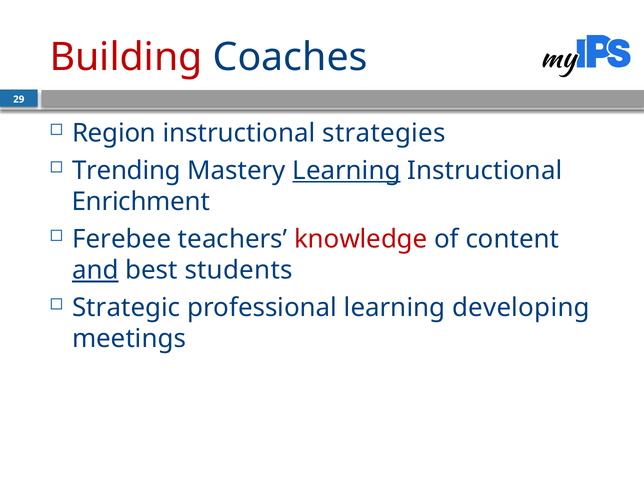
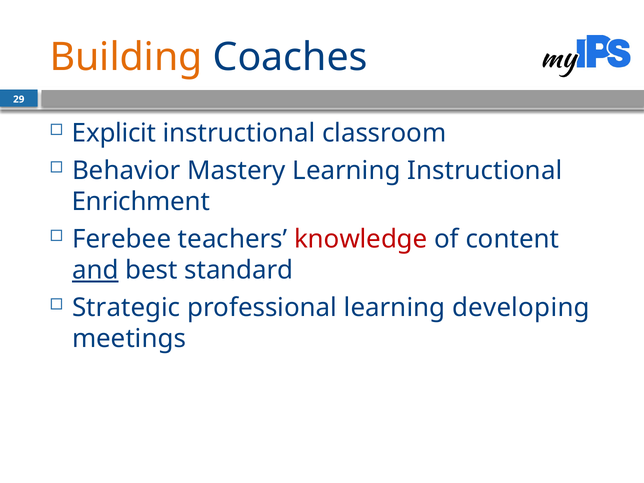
Building colour: red -> orange (126, 57)
Region: Region -> Explicit (114, 133)
strategies: strategies -> classroom (384, 133)
Trending: Trending -> Behavior (126, 171)
Learning underline: present -> none (347, 171)
students: students -> standard (239, 270)
